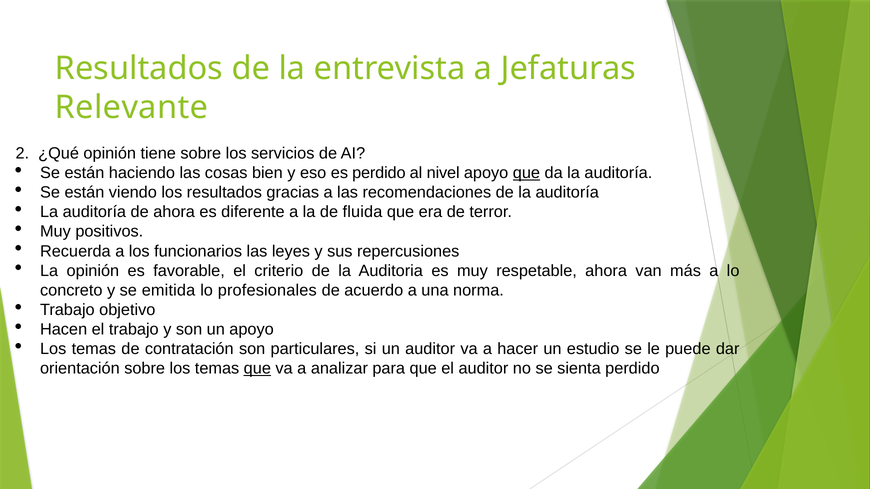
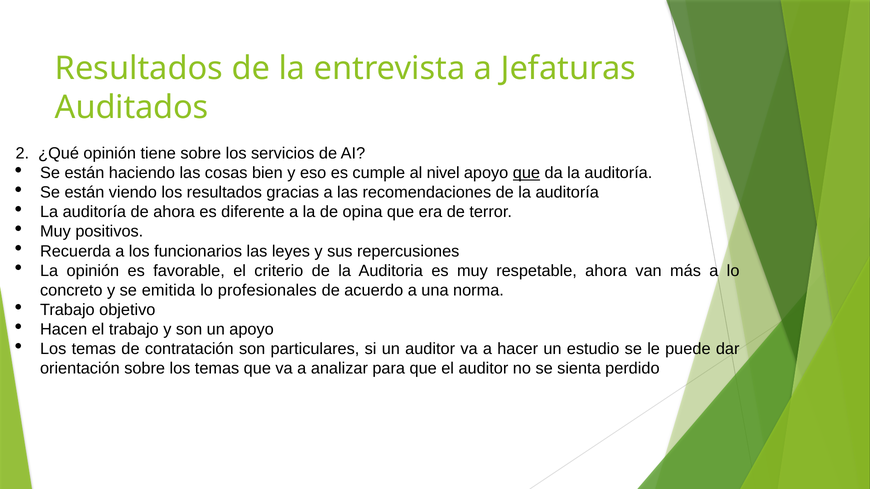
Relevante: Relevante -> Auditados (132, 108)
es perdido: perdido -> cumple (379, 173)
fluida: fluida -> opina (363, 212)
que underline: present -> none (257, 369)
